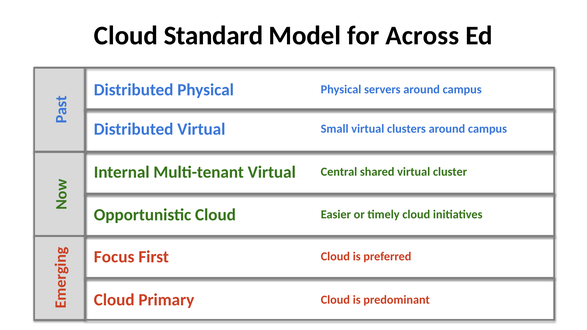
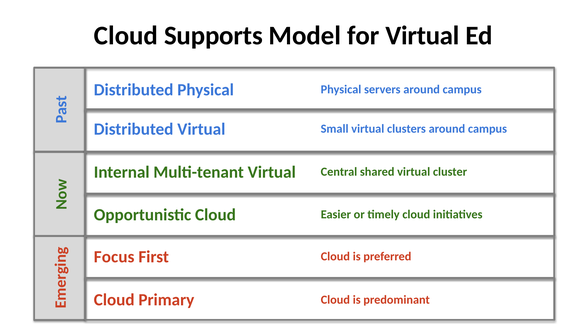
Standard: Standard -> Supports (213, 36)
for Across: Across -> Virtual (422, 36)
